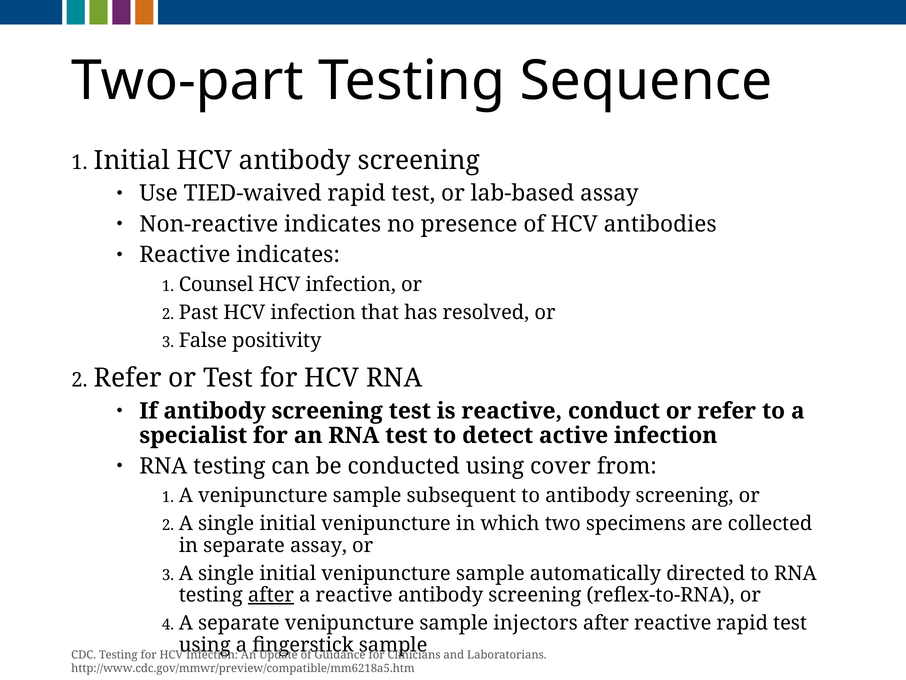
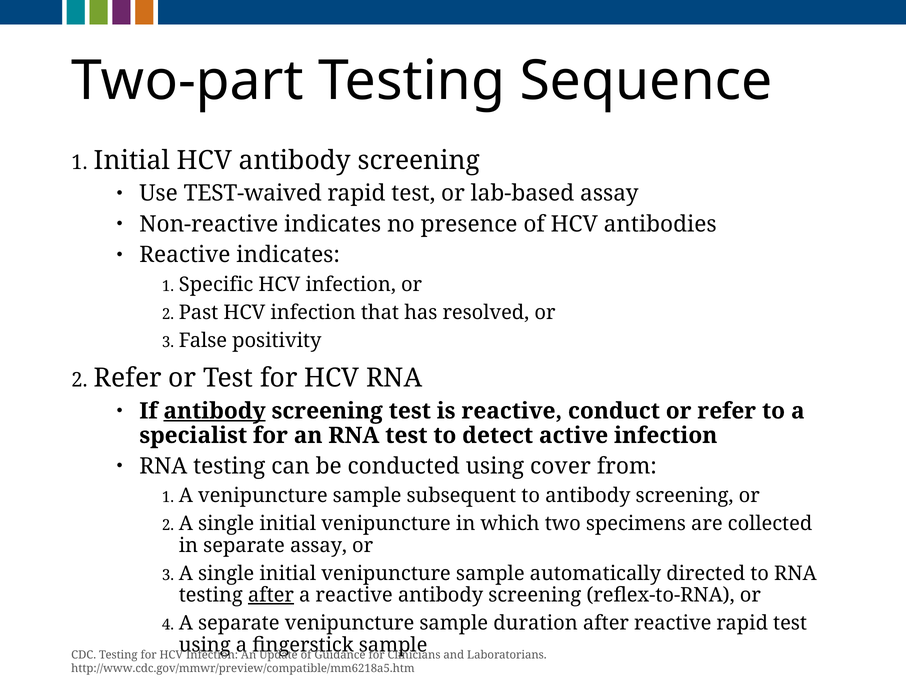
TIED-waived: TIED-waived -> TEST-waived (253, 193)
Counsel: Counsel -> Specific (216, 284)
antibody underline: none -> present (215, 411)
injectors: injectors -> duration (536, 623)
